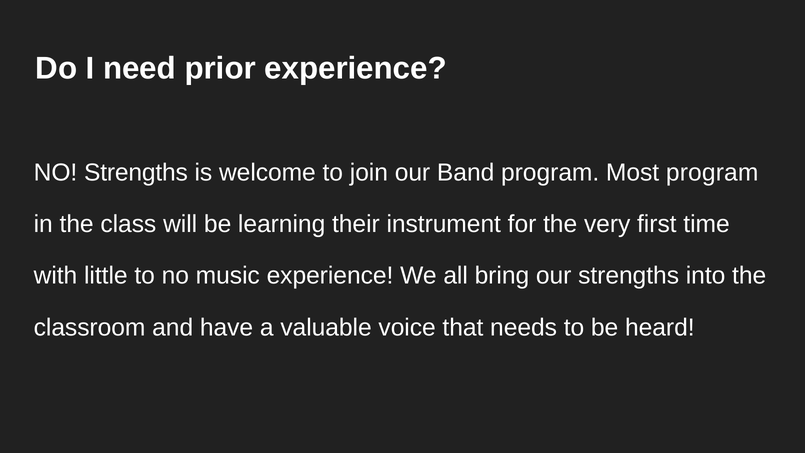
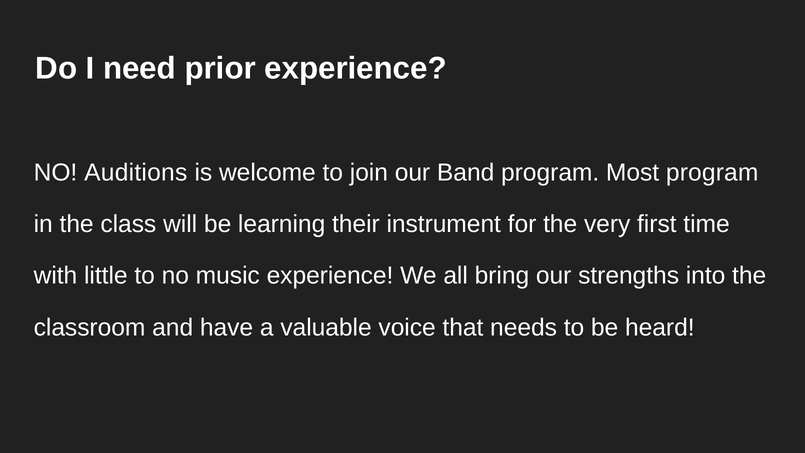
NO Strengths: Strengths -> Auditions (136, 172)
